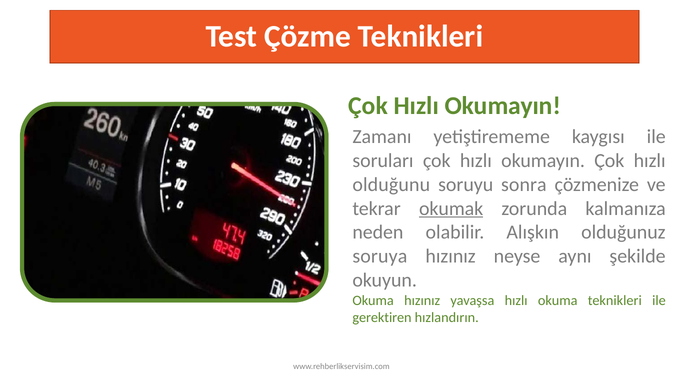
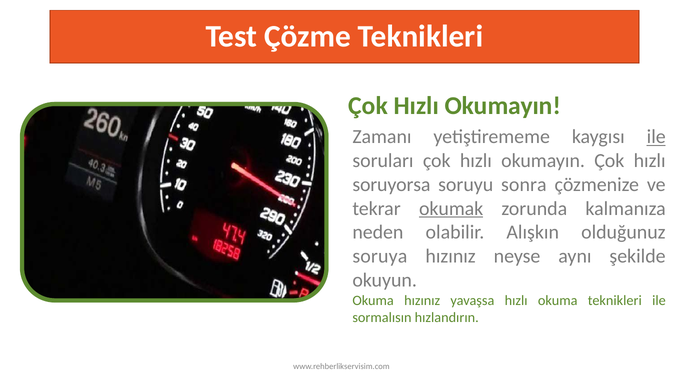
ile underline: none -> present (656, 137)
olduğunu: olduğunu -> soruyorsa (391, 185)
gerektiren: gerektiren -> sormalısın (382, 318)
